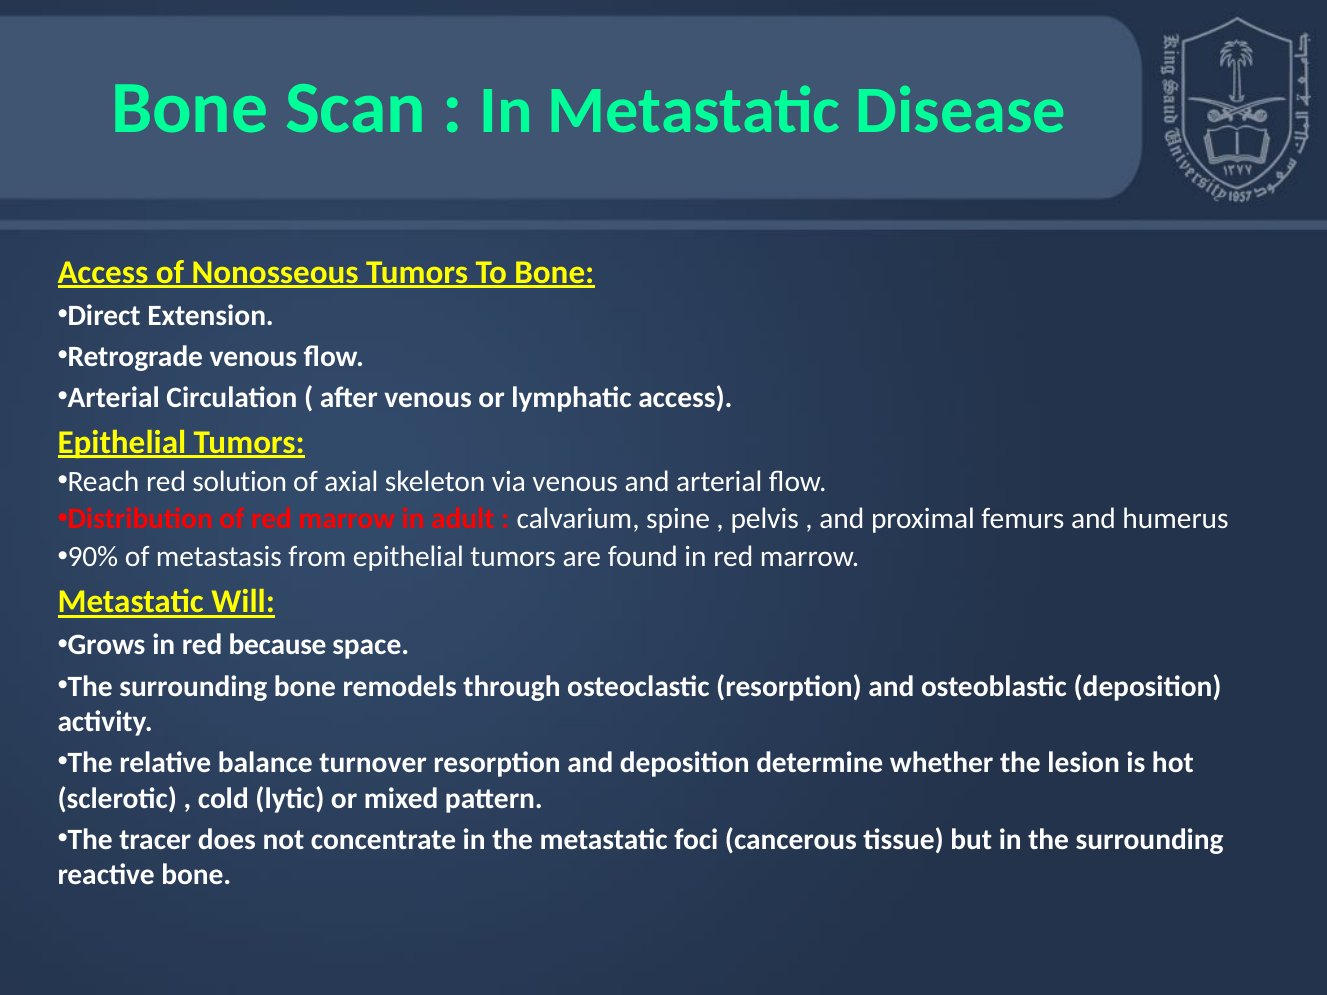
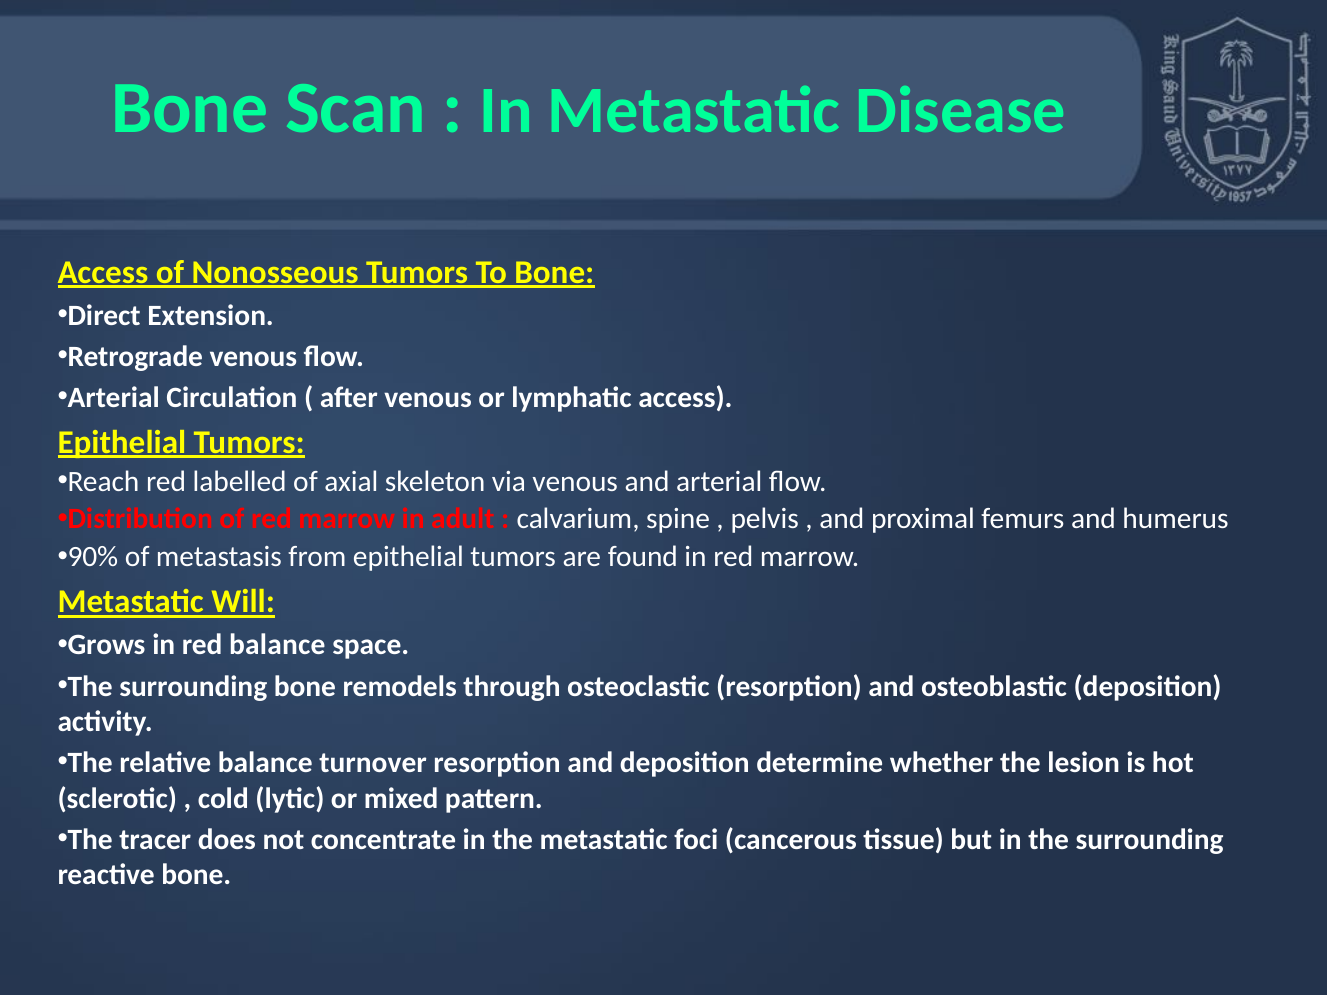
solution: solution -> labelled (240, 482)
red because: because -> balance (277, 645)
